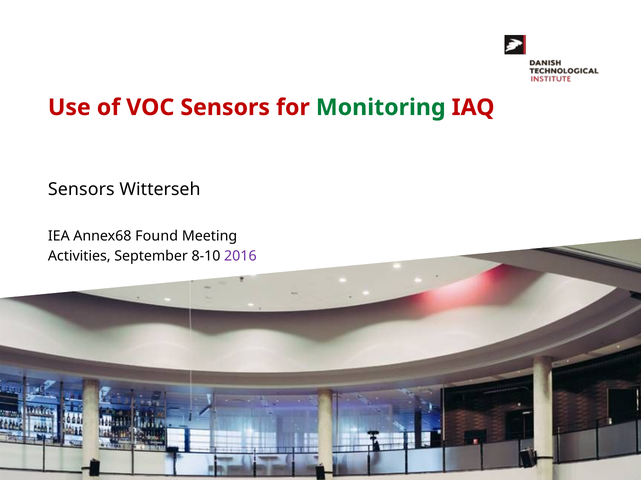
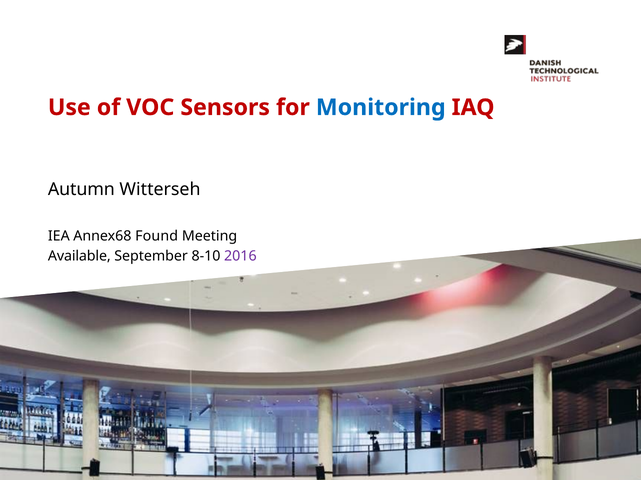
Monitoring colour: green -> blue (381, 108)
Sensors: Sensors -> Autumn (81, 190)
Activities: Activities -> Available (79, 257)
